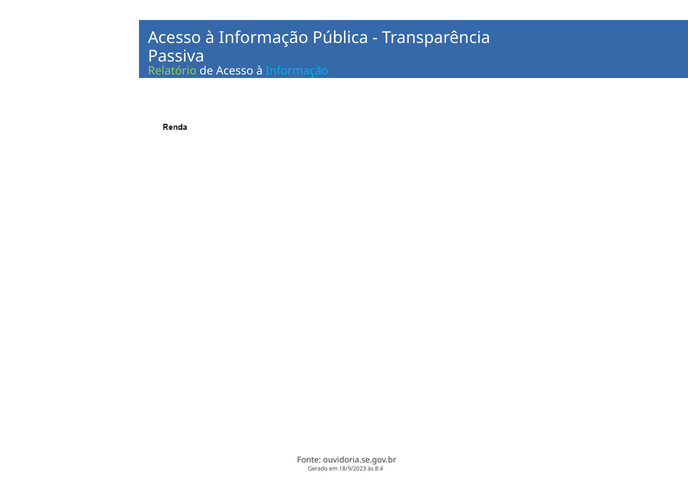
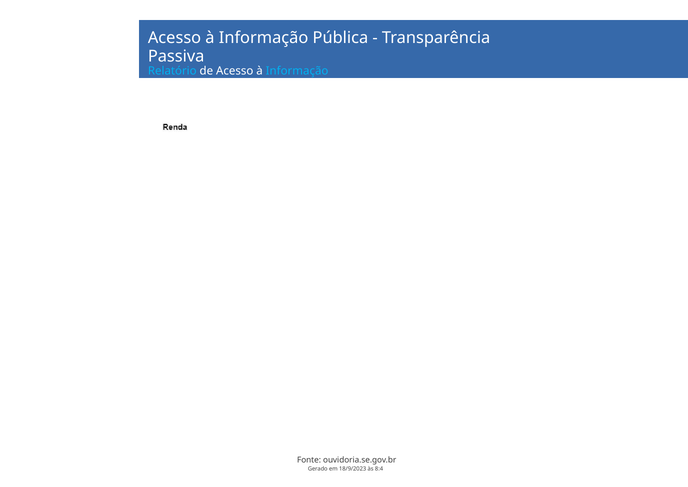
Relatório colour: light green -> light blue (172, 71)
